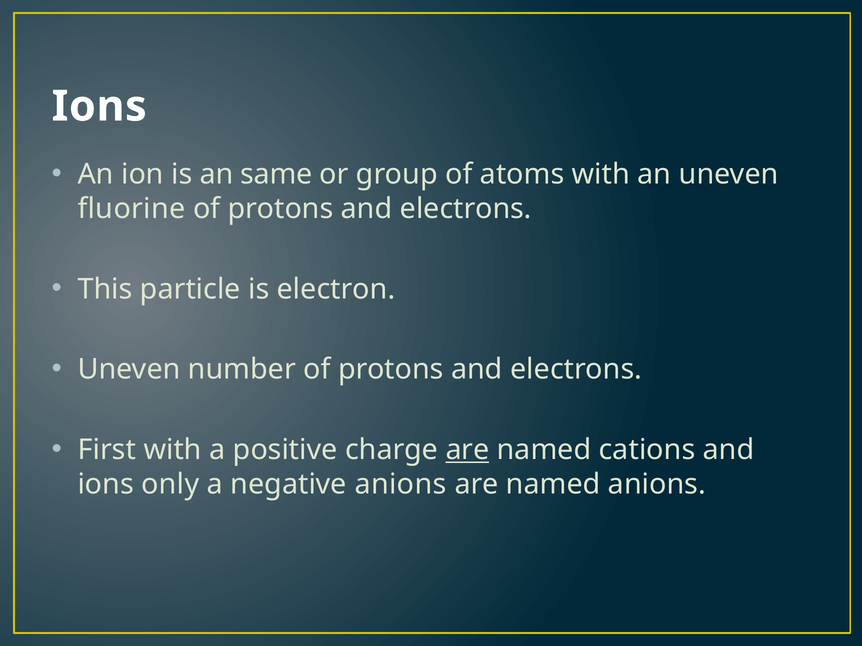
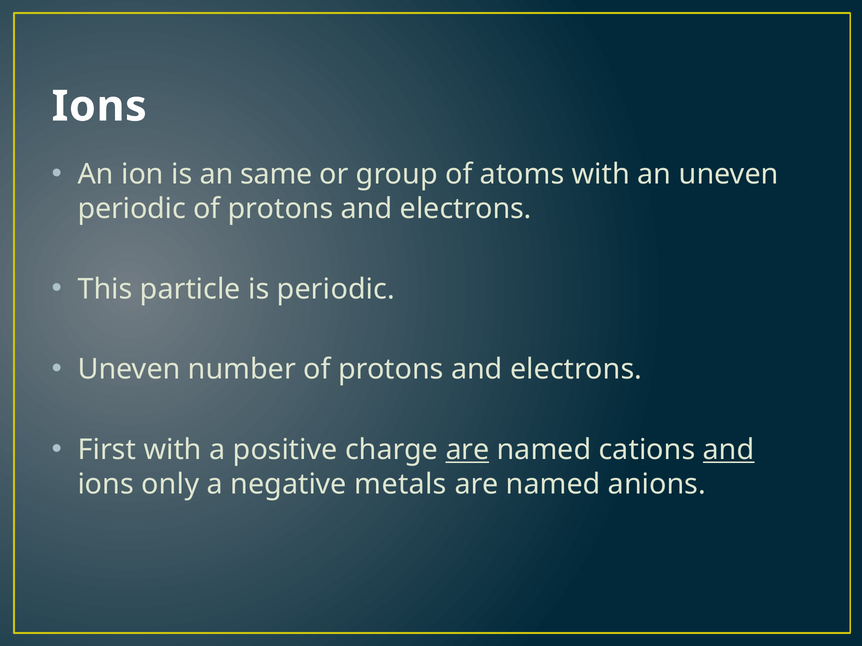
fluorine: fluorine -> periodic (132, 209)
is electron: electron -> periodic (336, 289)
and underline: none -> present (729, 450)
negative anions: anions -> metals (401, 485)
